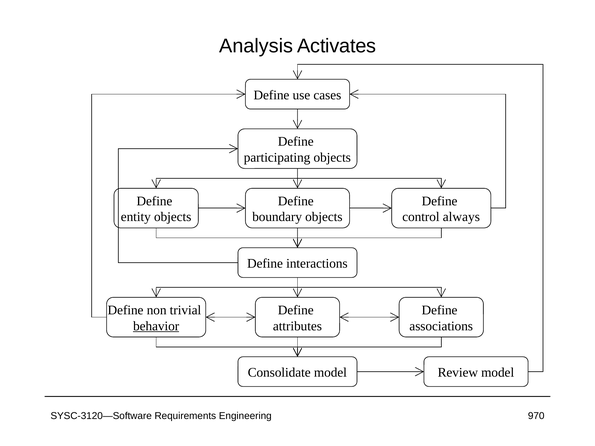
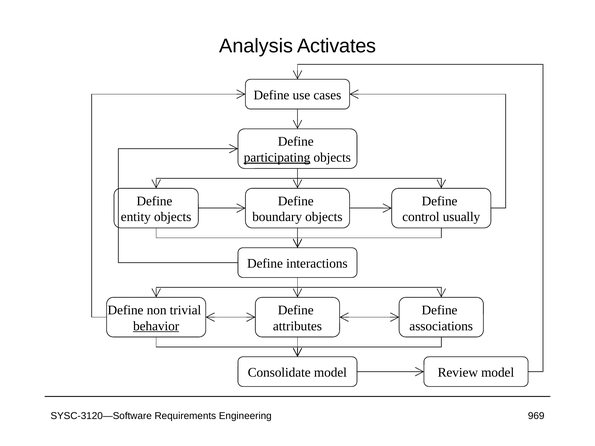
participating underline: none -> present (277, 158)
always: always -> usually (461, 217)
970: 970 -> 969 (536, 416)
